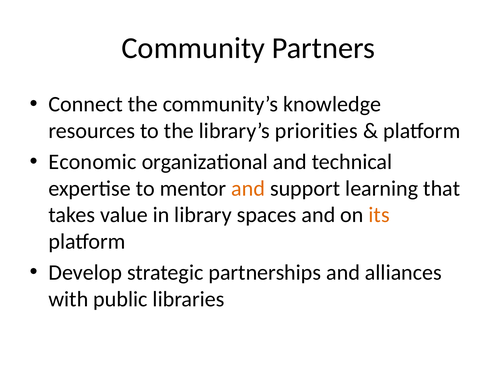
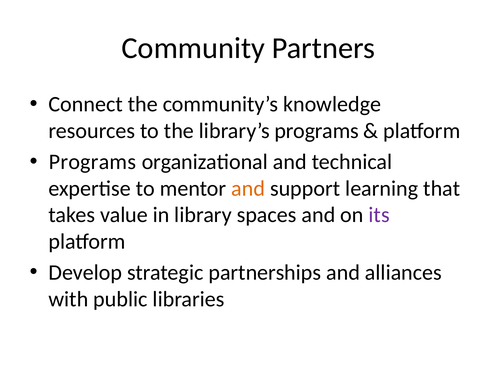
library’s priorities: priorities -> programs (317, 131)
Economic: Economic -> Programs (92, 162)
its colour: orange -> purple (379, 215)
